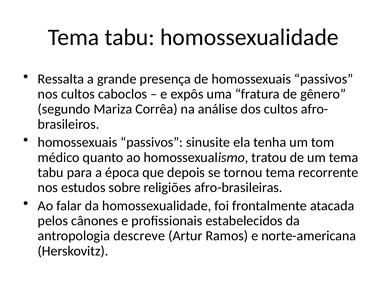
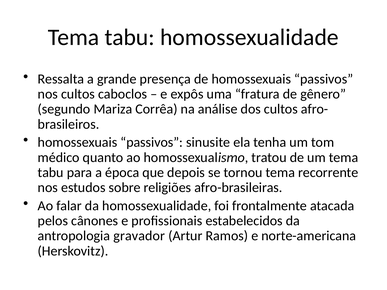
descreve: descreve -> gravador (139, 236)
